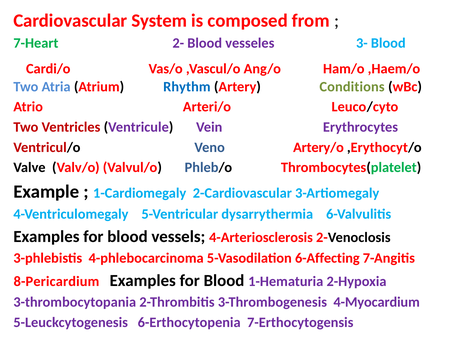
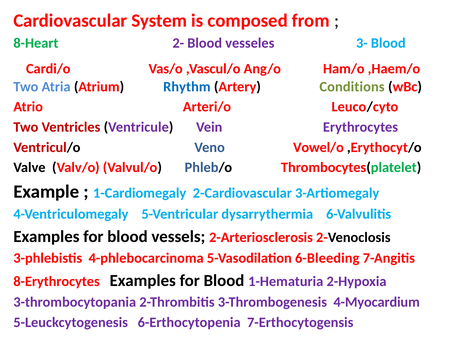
7-Heart: 7-Heart -> 8-Heart (36, 43)
Artery/o: Artery/o -> Vowel/o (318, 148)
4-Arteriosclerosis: 4-Arteriosclerosis -> 2-Arteriosclerosis (261, 238)
6-Affecting: 6-Affecting -> 6-Bleeding (327, 259)
8-Pericardium: 8-Pericardium -> 8-Erythrocytes (57, 282)
